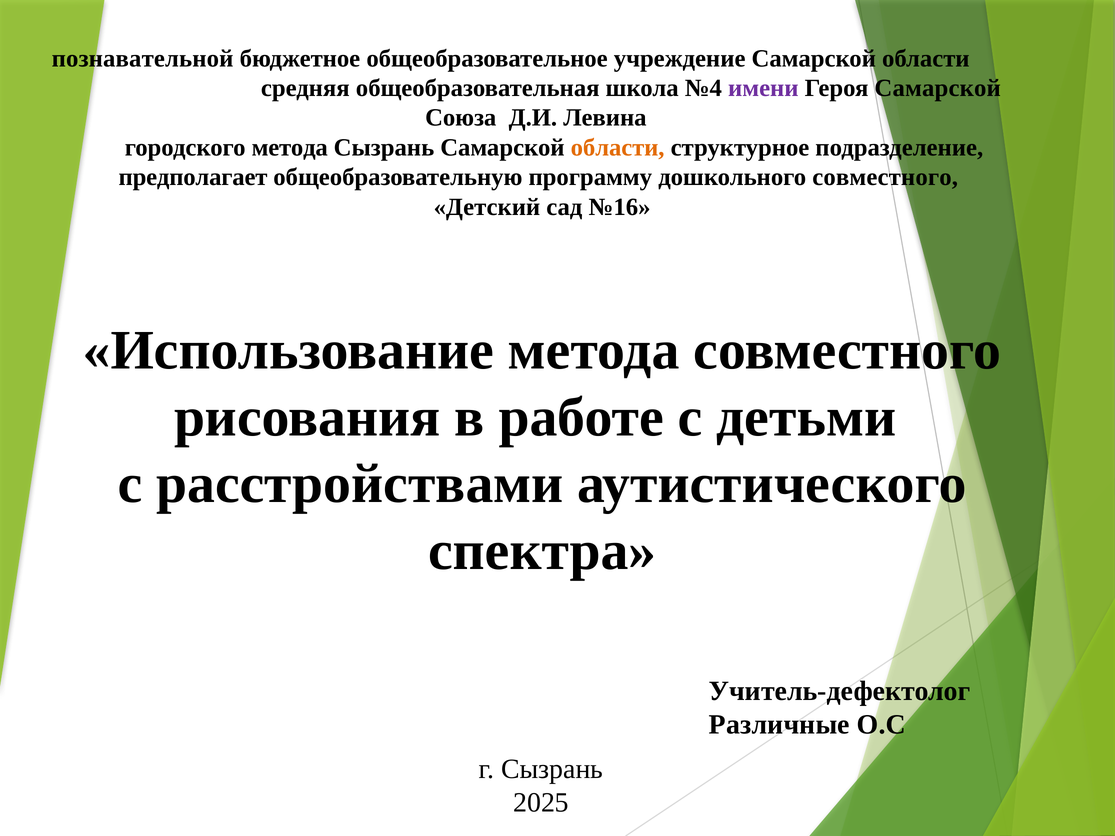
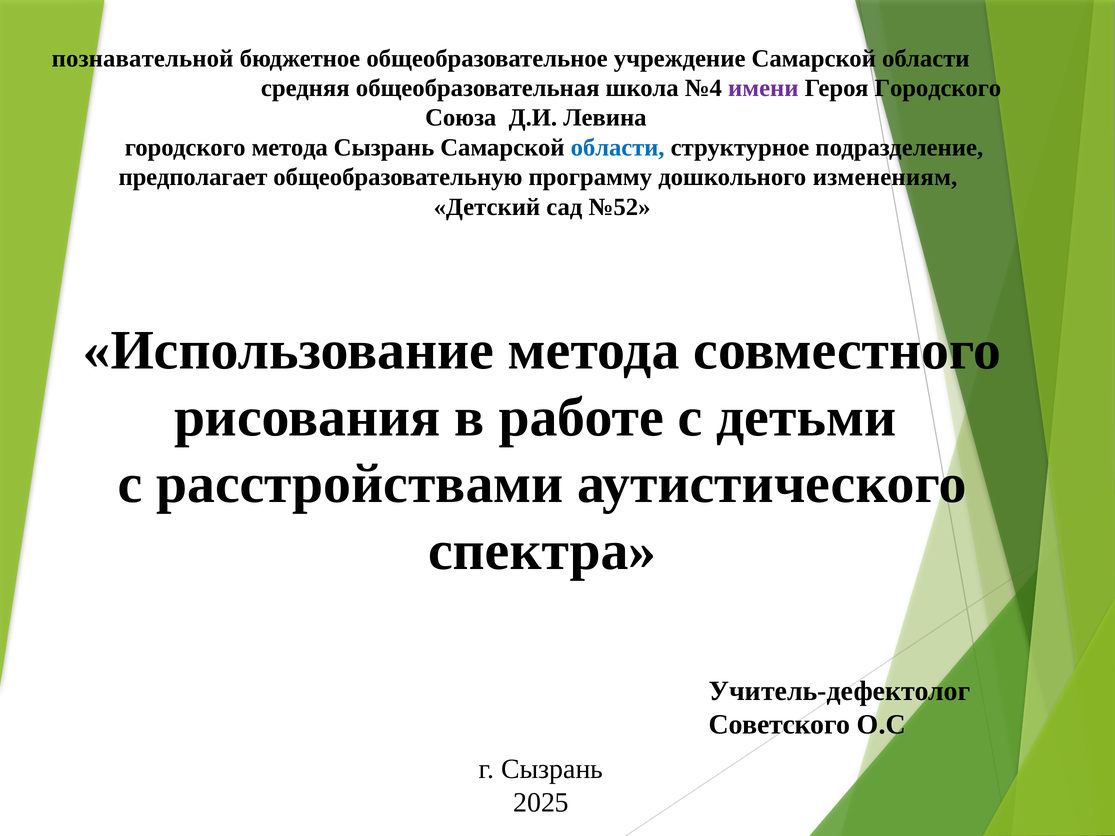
Героя Самарской: Самарской -> Городского (938, 88)
области colour: orange -> blue (618, 148)
дошкольного совместного: совместного -> изменениям (885, 177)
№16: №16 -> №52 (620, 207)
Различные: Различные -> Советского (780, 725)
